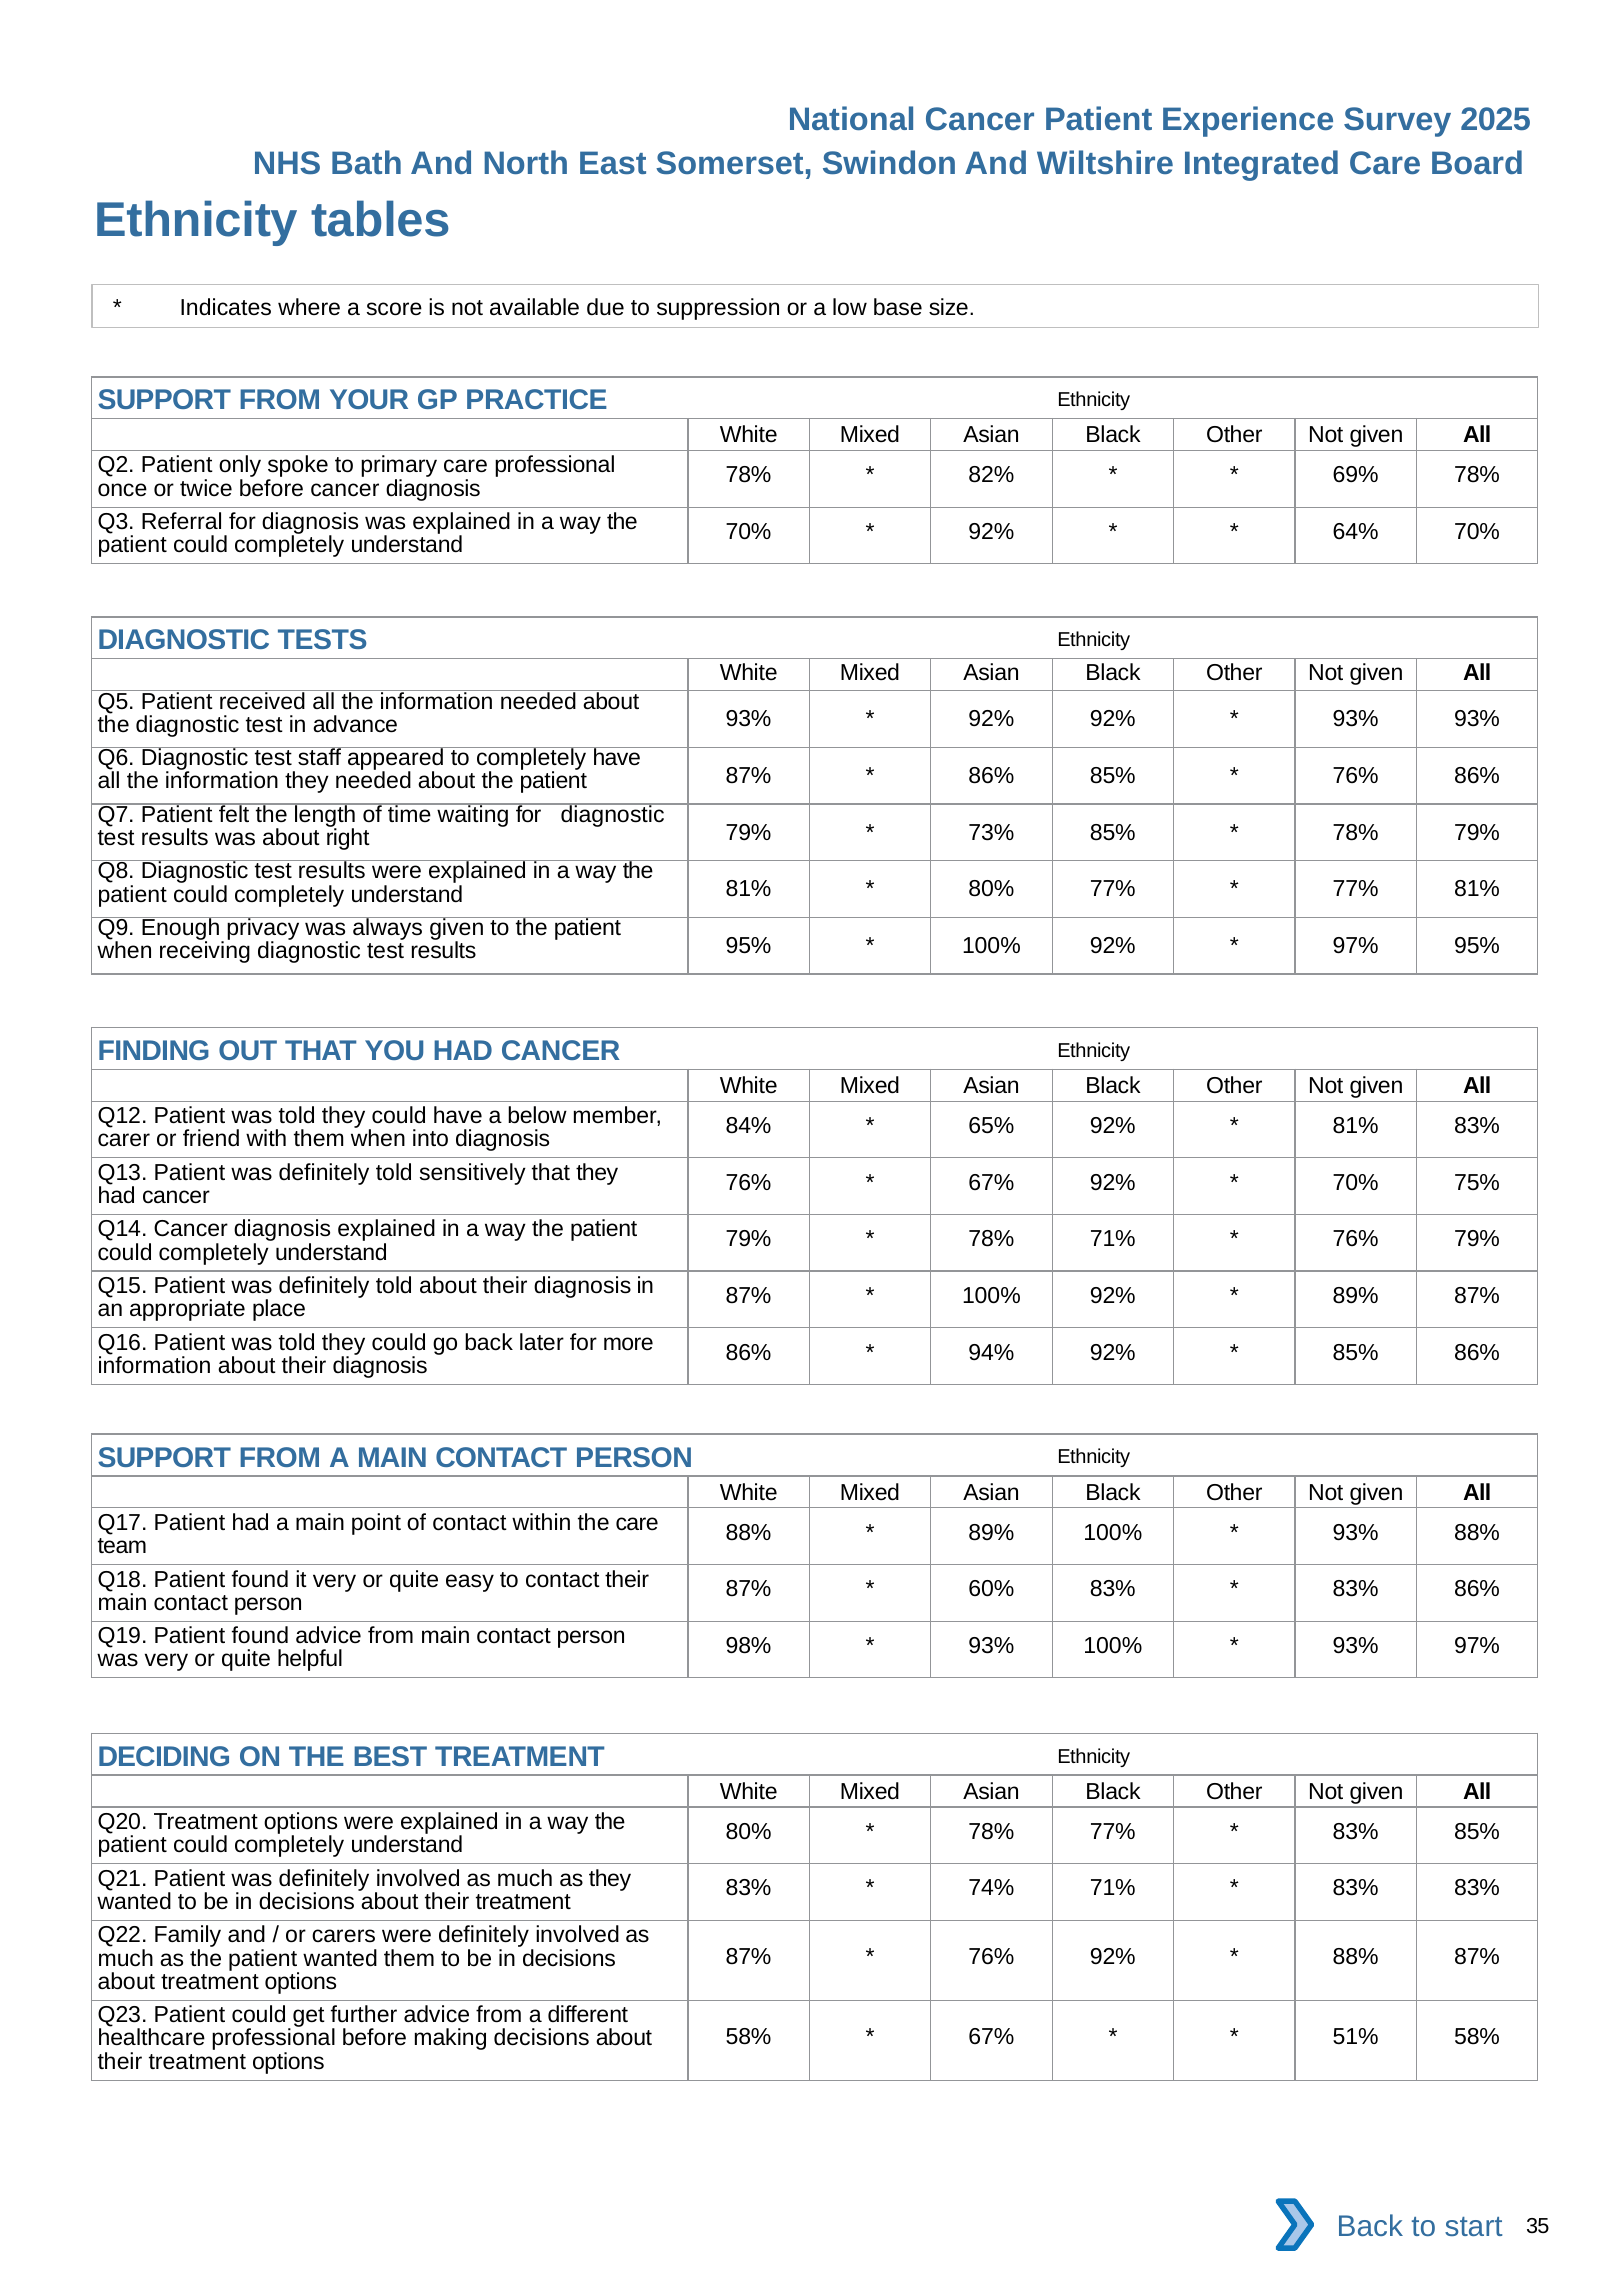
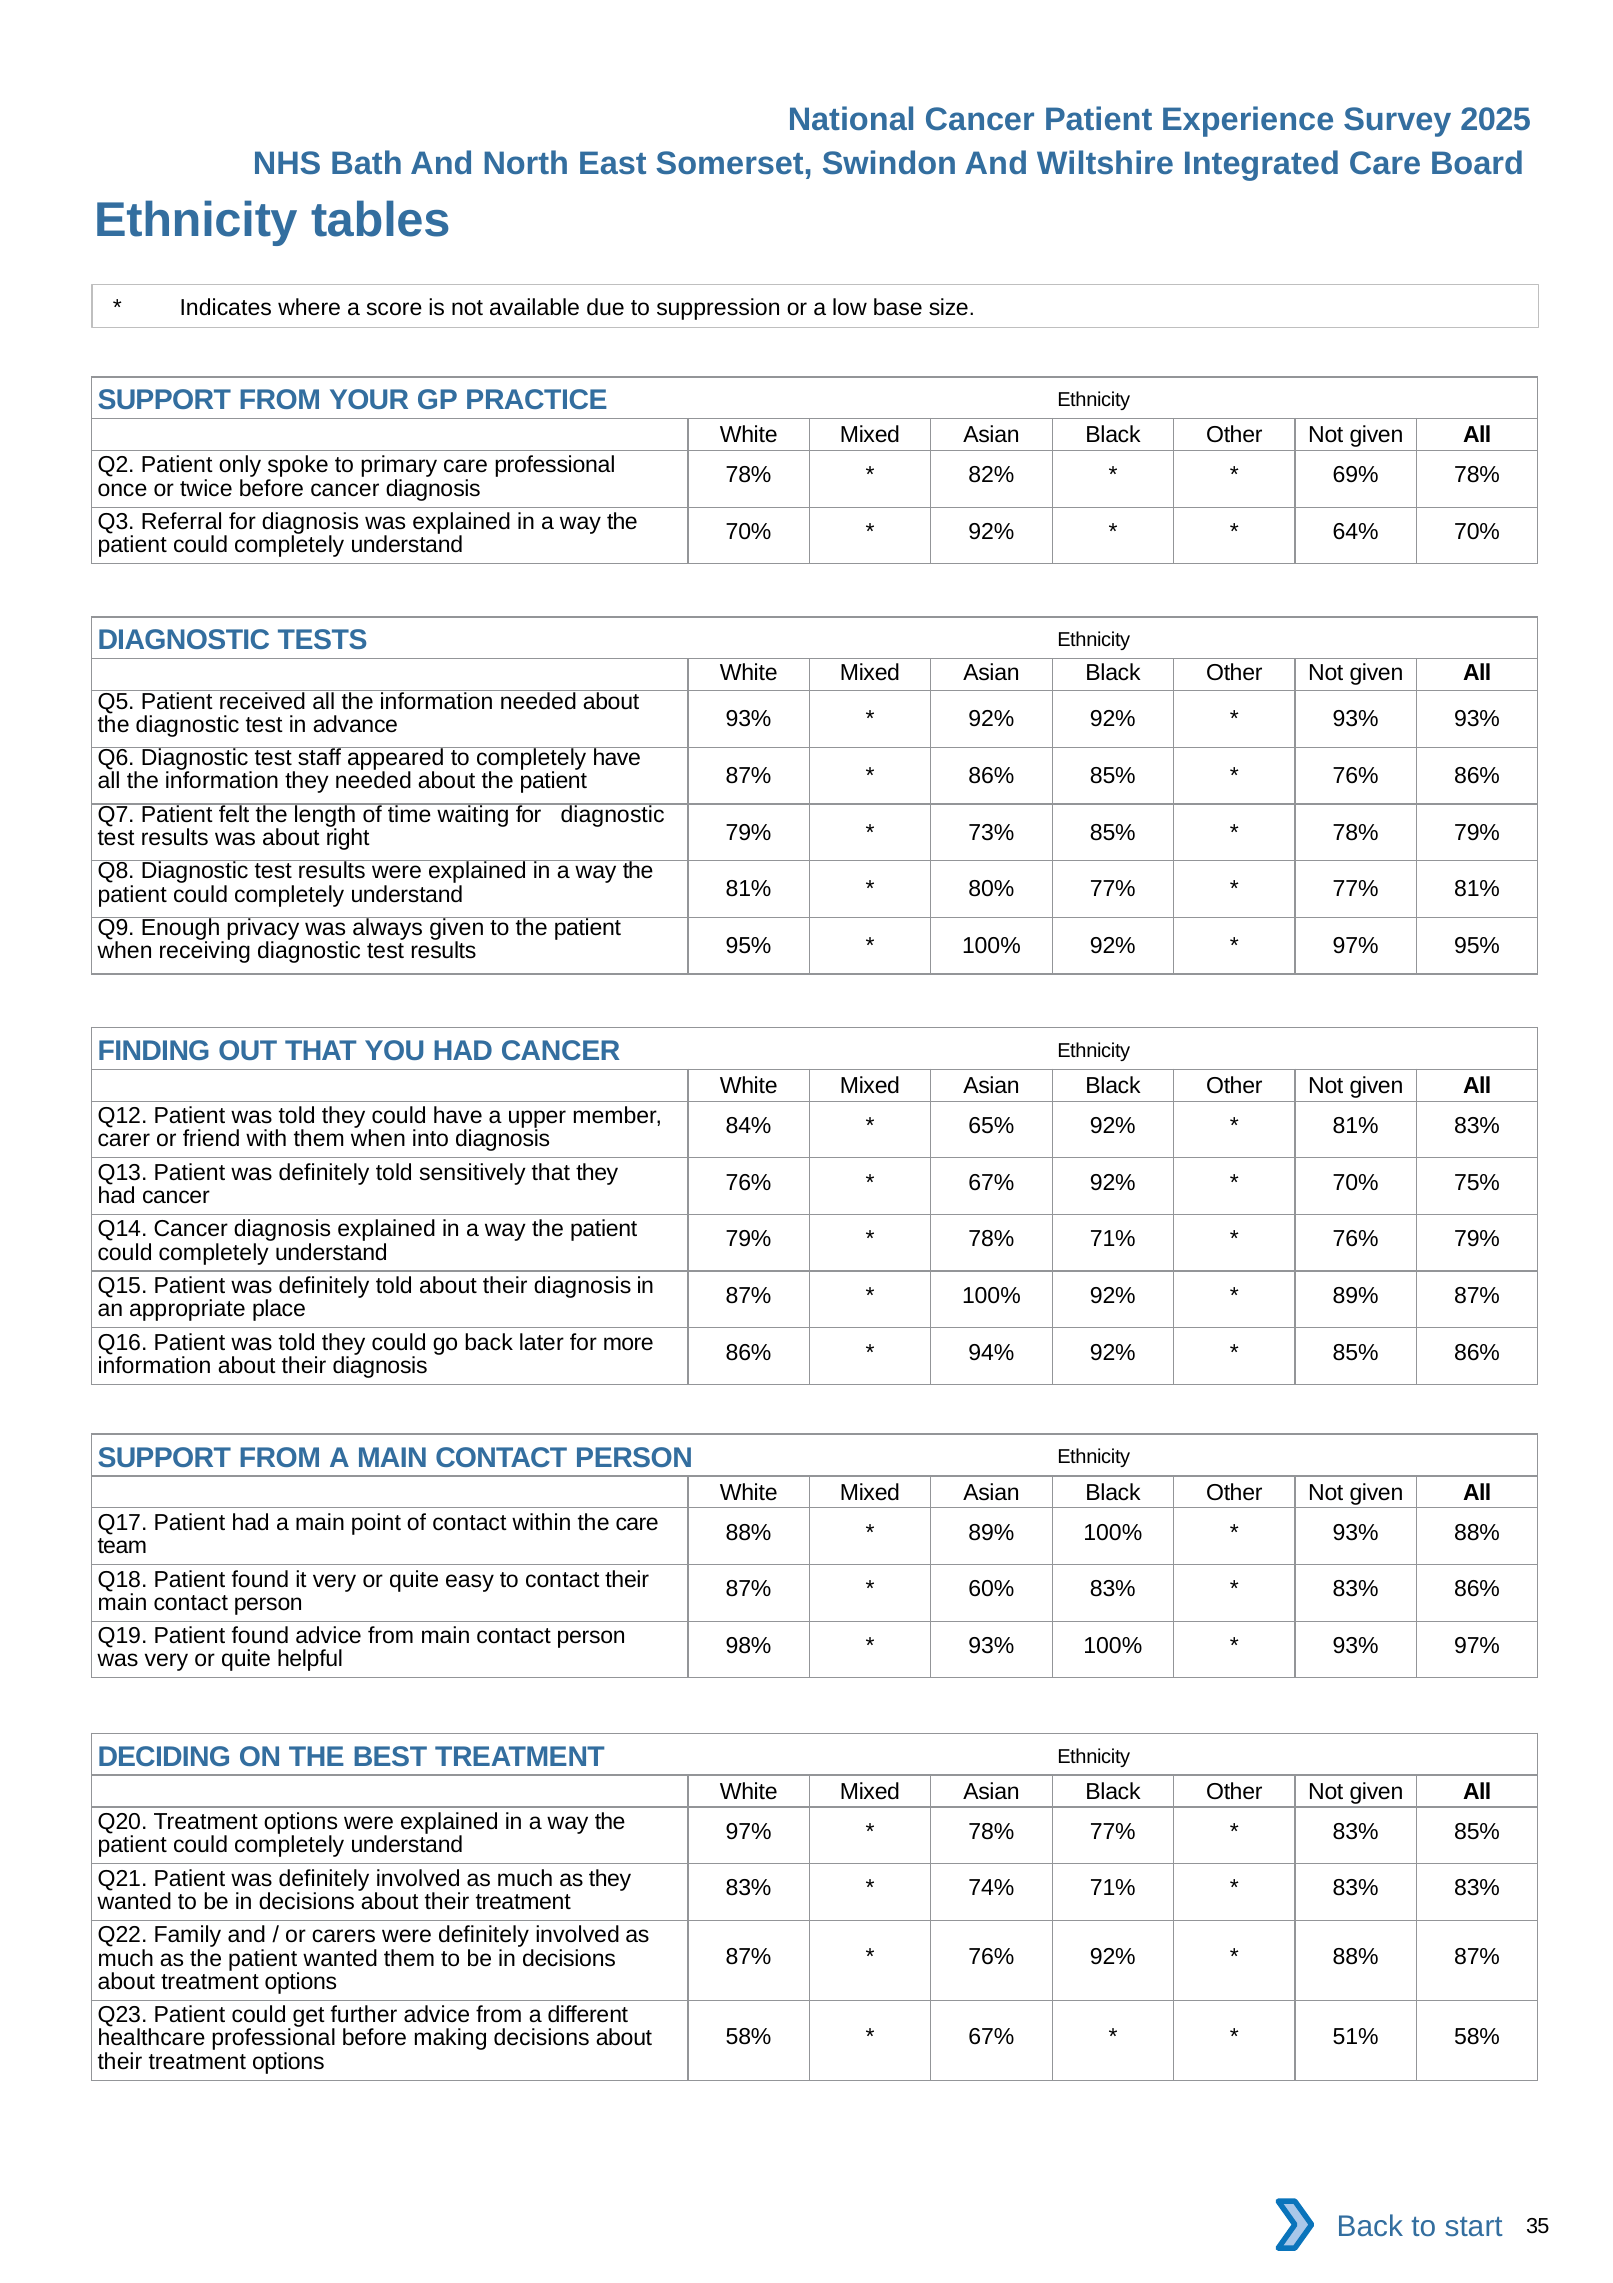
below: below -> upper (537, 1116)
80%: 80% -> 97% (749, 1831)
